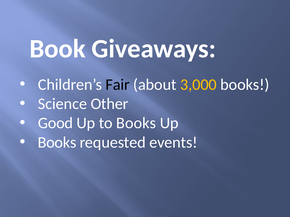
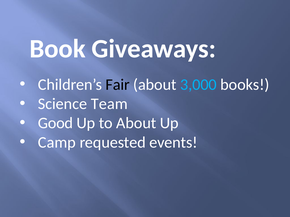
3,000 colour: yellow -> light blue (198, 85)
Other: Other -> Team (109, 104)
to Books: Books -> About (136, 123)
Books: Books -> Camp (57, 143)
